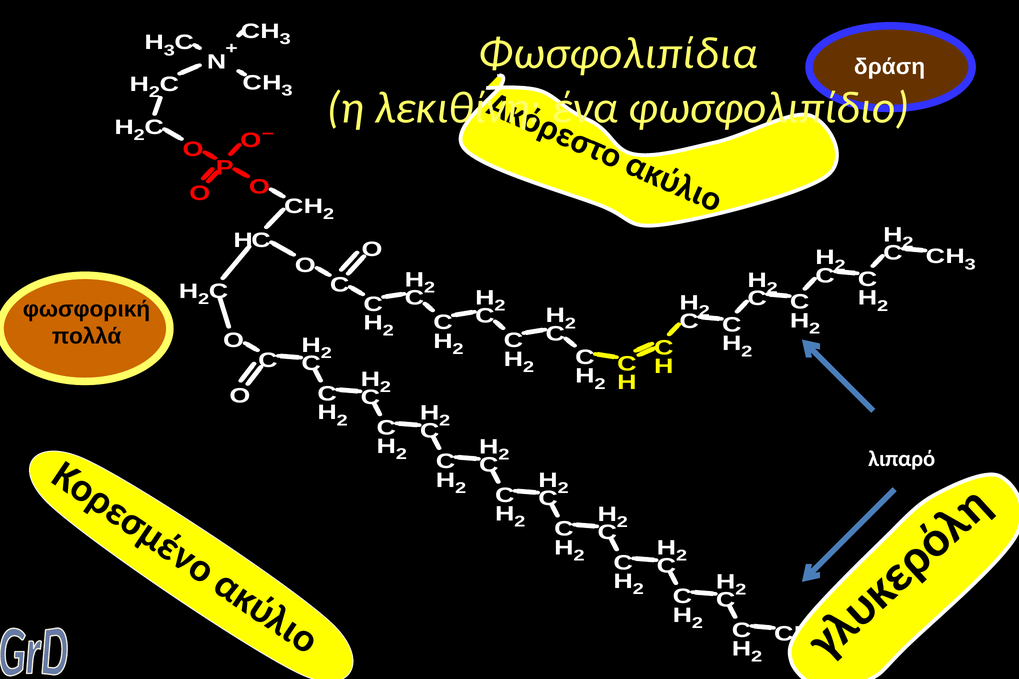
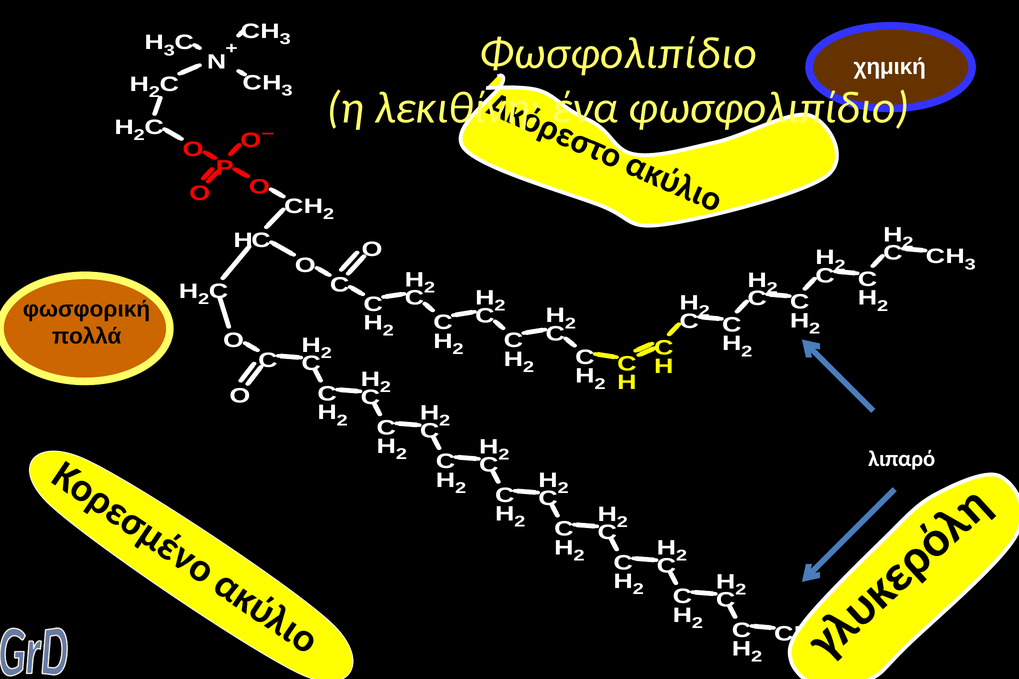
Φωσφολιπίδια: Φωσφολιπίδια -> Φωσφολιπίδιο (618, 53)
δράση: δράση -> χημική (890, 67)
